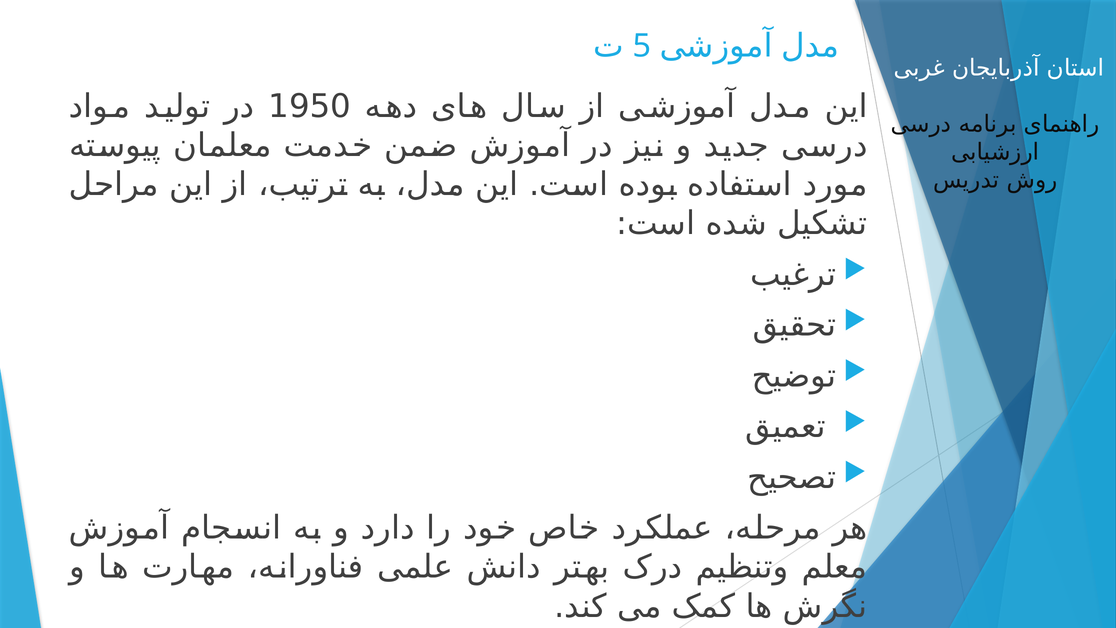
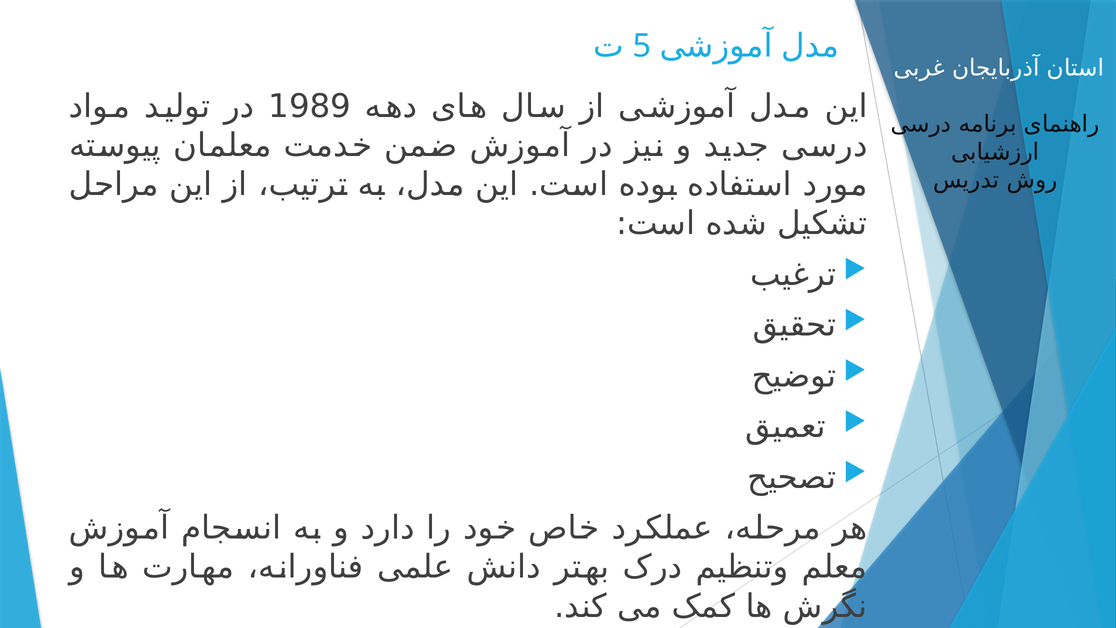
1950: 1950 -> 1989 (310, 106)
